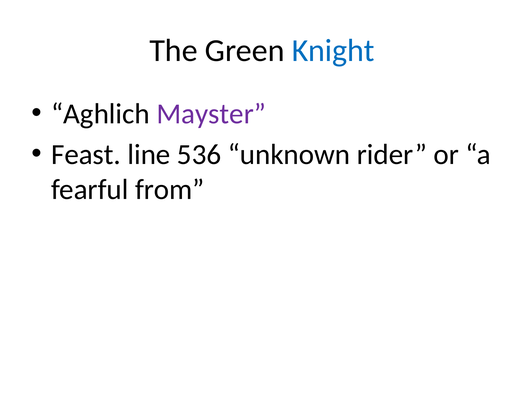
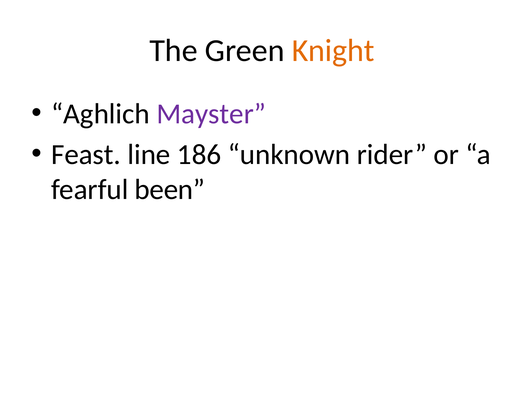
Knight colour: blue -> orange (333, 51)
536: 536 -> 186 (199, 155)
from: from -> been (170, 189)
